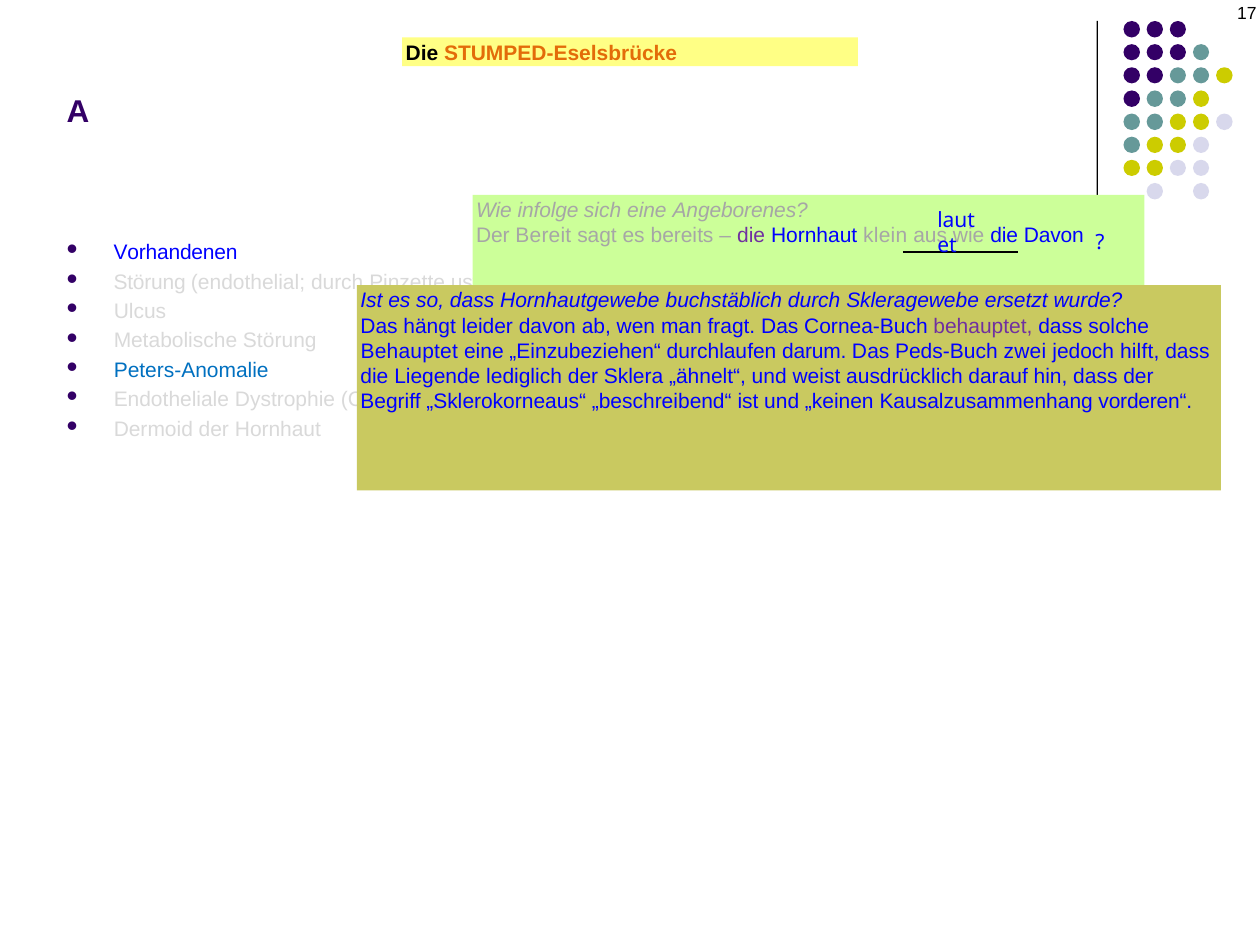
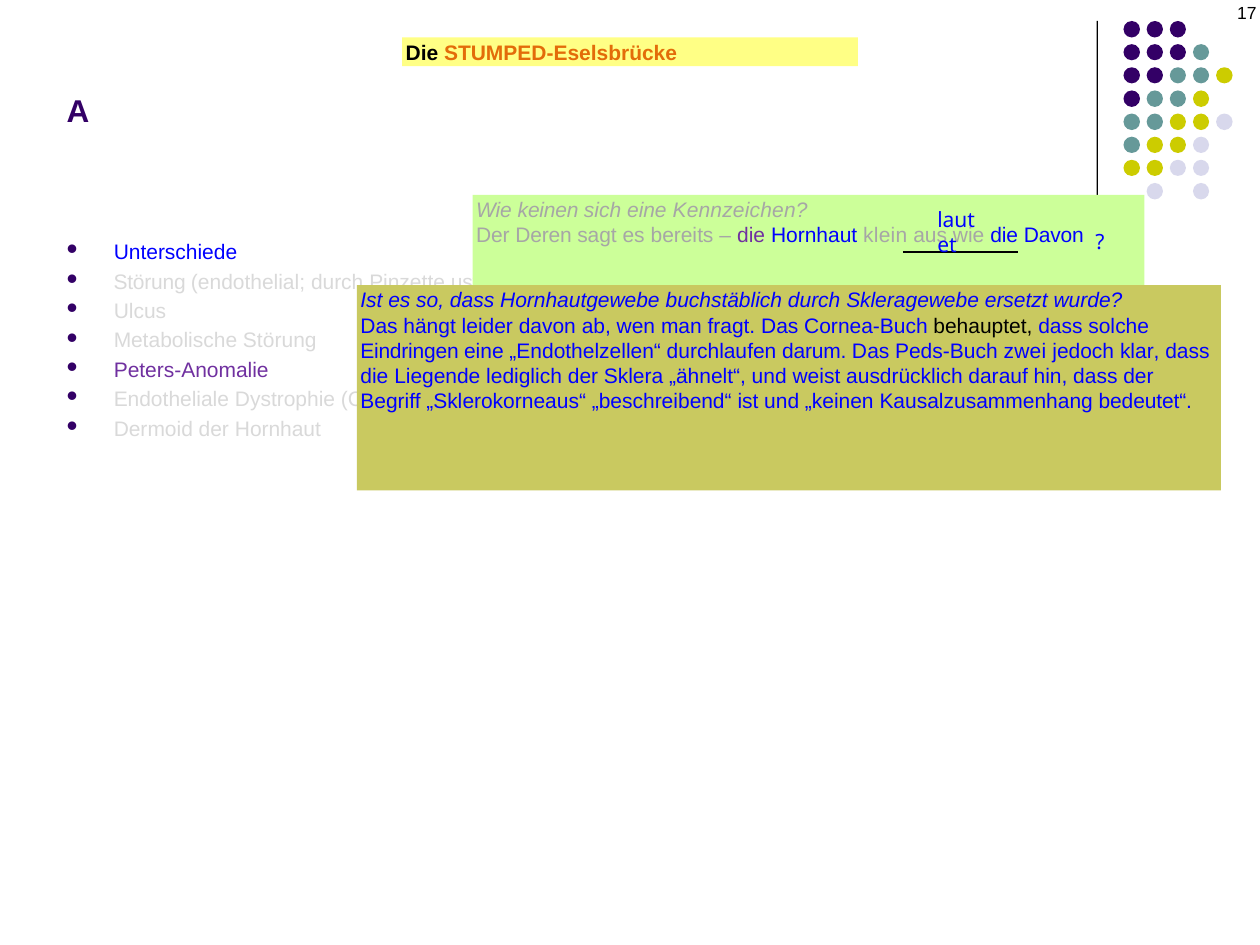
infolge: infolge -> keinen (548, 211)
Angeborenes: Angeborenes -> Kennzeichen (740, 211)
Bereit: Bereit -> Deren (544, 236)
Vorhandenen: Vorhandenen -> Unterschiede (175, 253)
behauptet colour: purple -> black (983, 326)
Behauptet: Behauptet -> Eindringen (409, 351)
„Einzubeziehen“: „Einzubeziehen“ -> „Endothelzellen“ (585, 351)
hilft: hilft -> klar (1140, 351)
Peters-Anomalie colour: blue -> purple (191, 370)
vorderen“: vorderen“ -> bedeutet“ (1145, 402)
